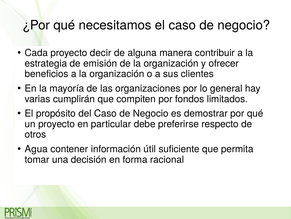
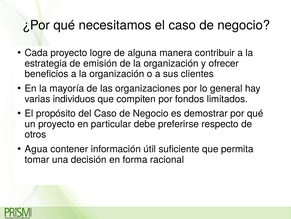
decir: decir -> logre (101, 53)
cumplirán: cumplirán -> individuos (74, 99)
